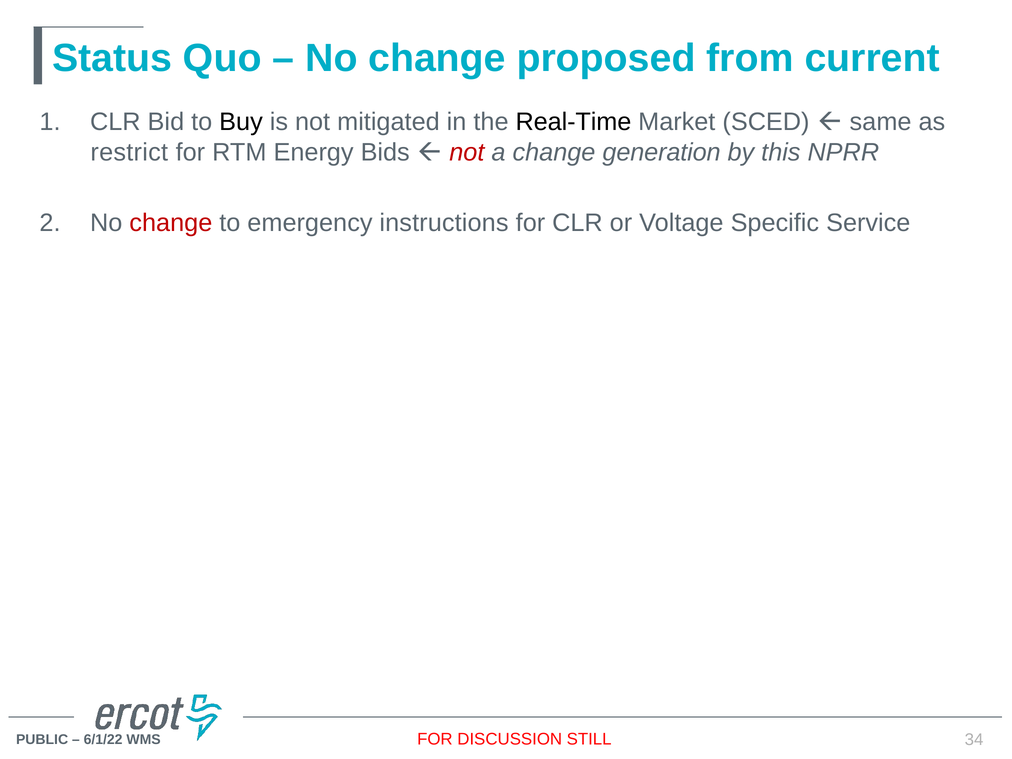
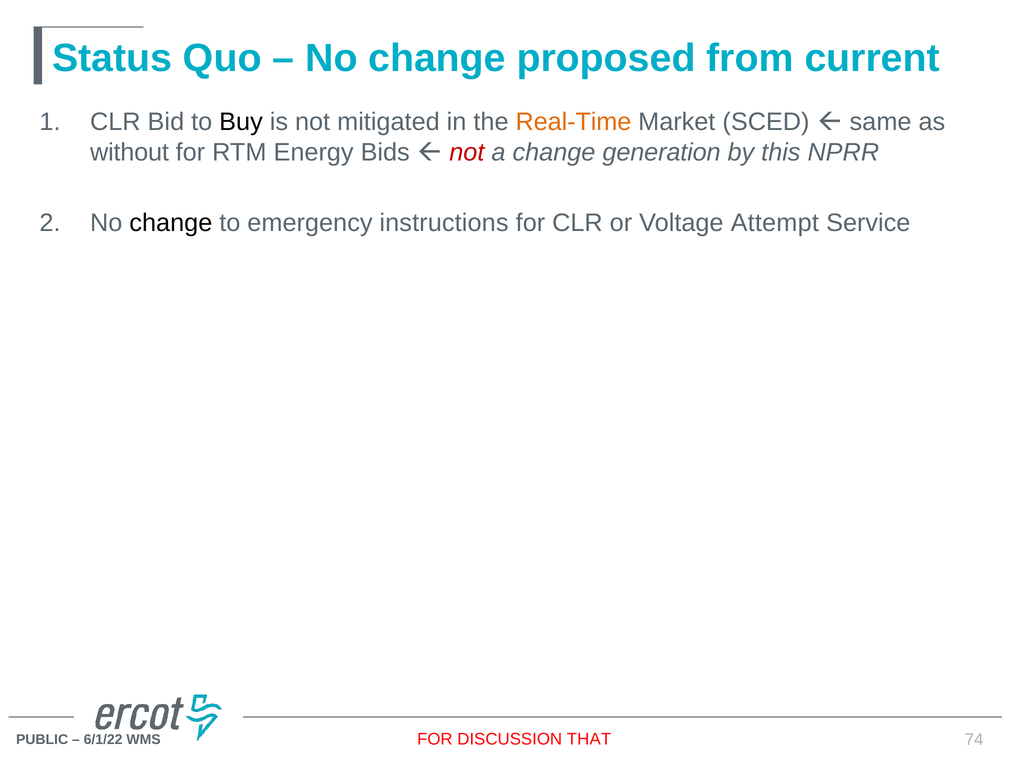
Real-Time colour: black -> orange (573, 122)
restrict: restrict -> without (129, 152)
change colour: red -> black (171, 223)
Specific: Specific -> Attempt (775, 223)
STILL: STILL -> THAT (589, 739)
34: 34 -> 74 (974, 739)
